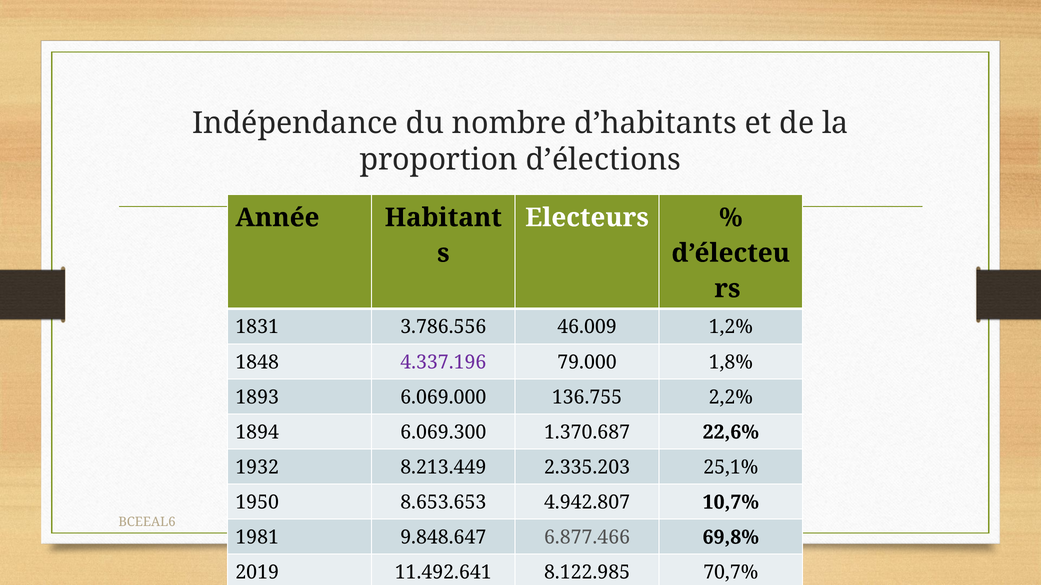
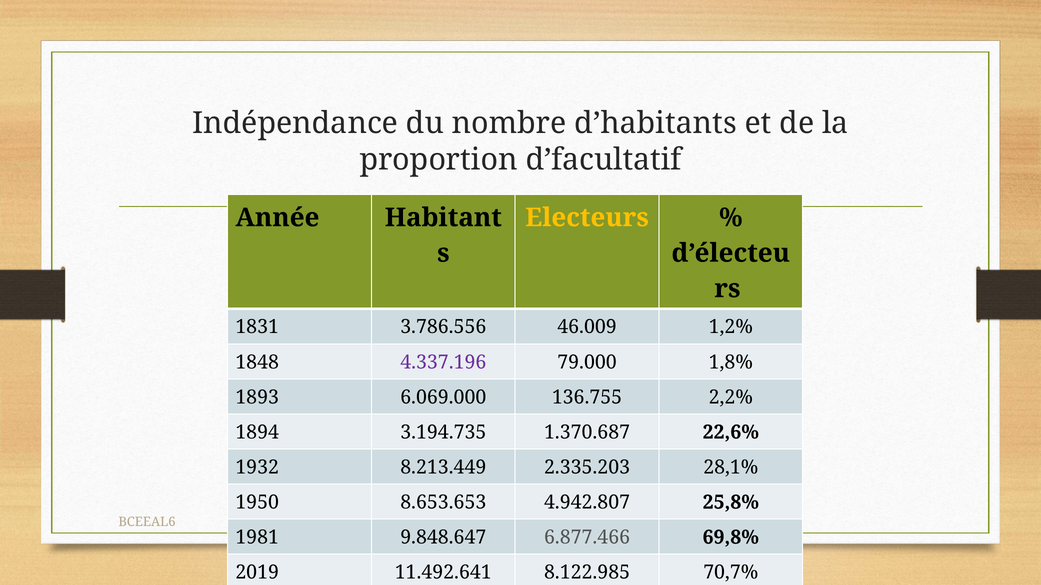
d’élections: d’élections -> d’facultatif (603, 160)
Electeurs colour: white -> yellow (587, 218)
6.069.300: 6.069.300 -> 3.194.735 (443, 433)
25,1%: 25,1% -> 28,1% (731, 468)
10,7%: 10,7% -> 25,8% (731, 503)
